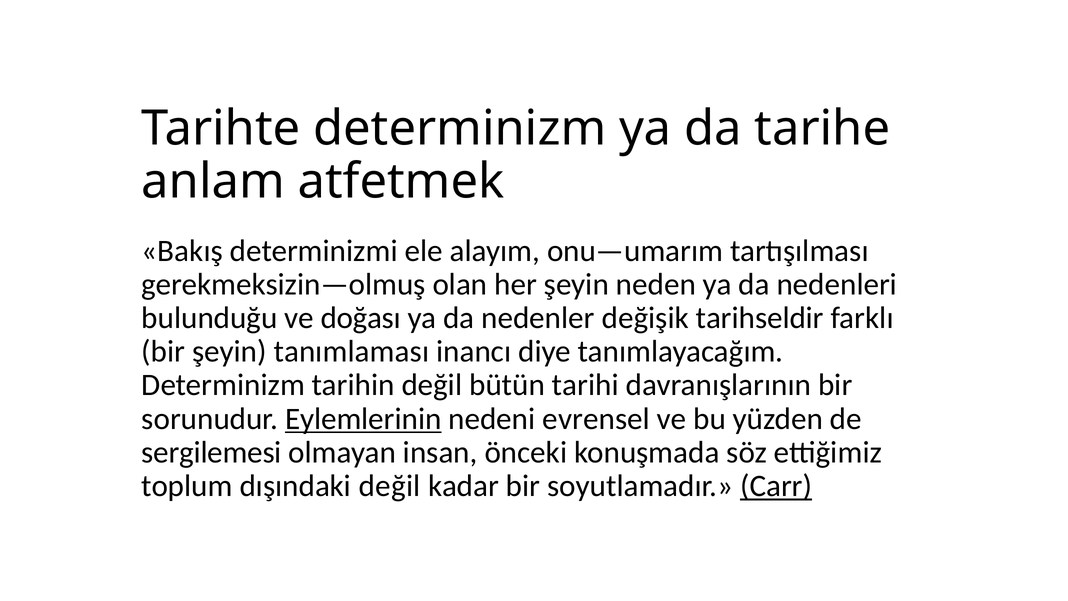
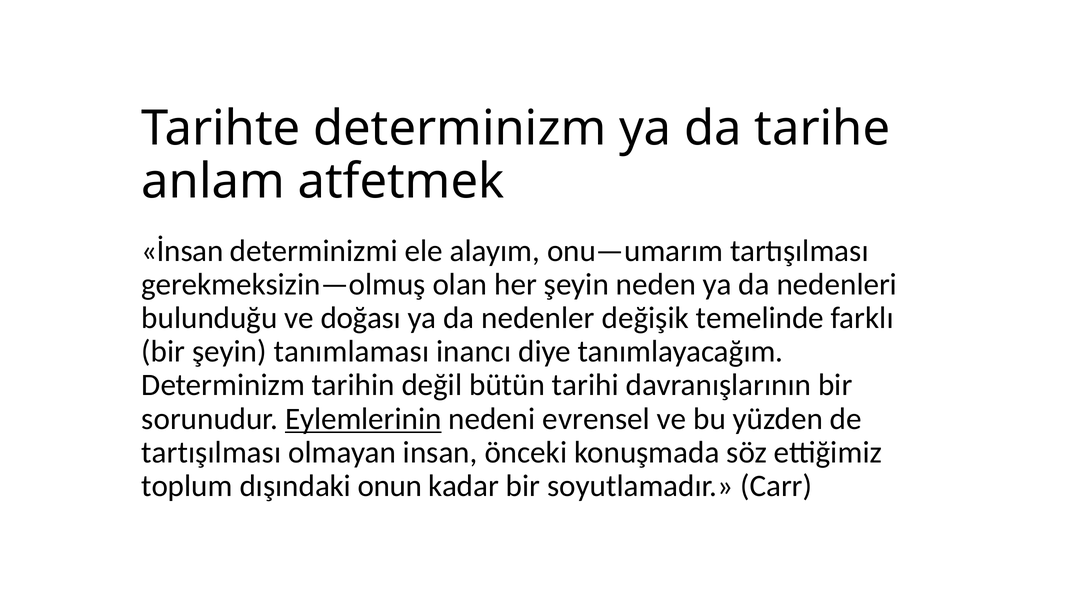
Bakış: Bakış -> İnsan (182, 251)
tarihseldir: tarihseldir -> temelinde (760, 318)
sergilemesi: sergilemesi -> tartışılması (211, 452)
dışındaki değil: değil -> onun (390, 486)
Carr underline: present -> none (776, 486)
